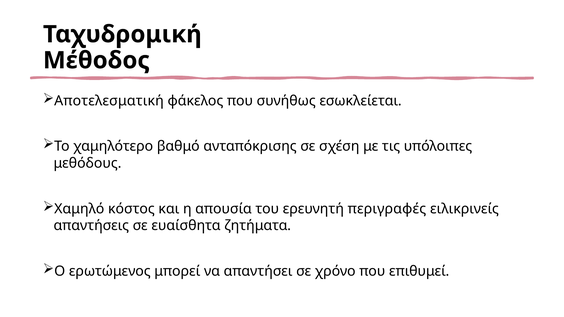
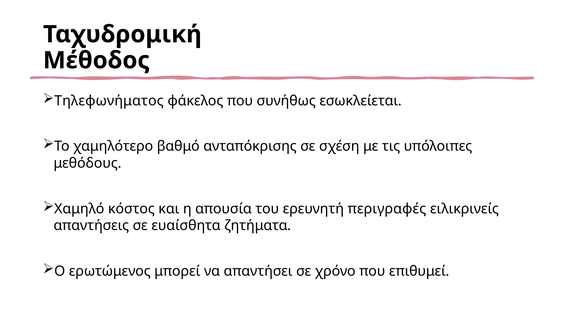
Αποτελεσματική: Αποτελεσματική -> Τηλεφωνήματος (109, 101)
